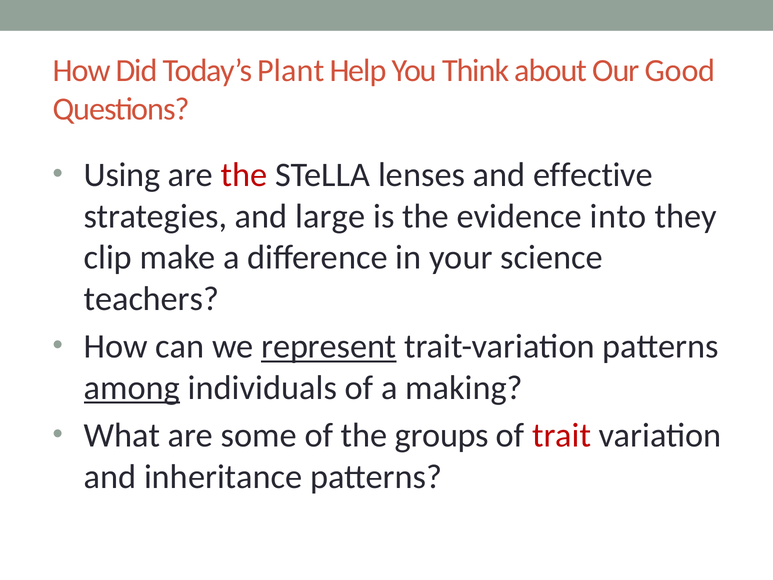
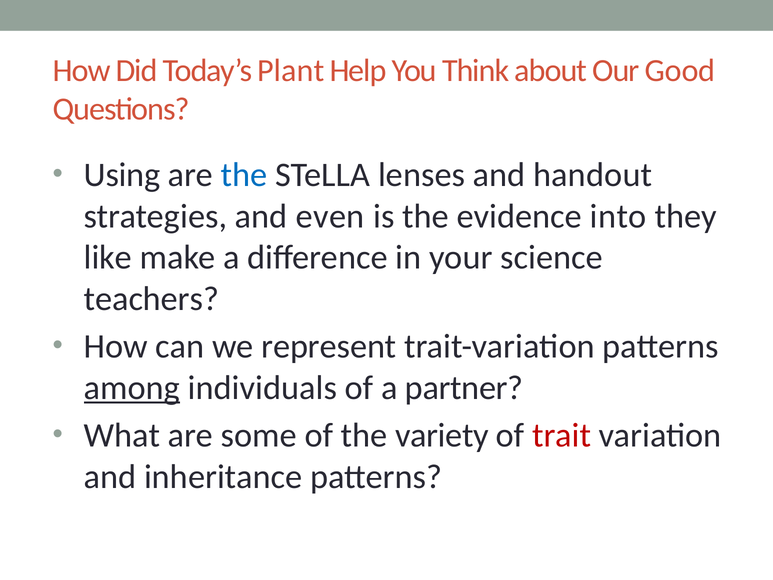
the colour: red -> blue (244, 175)
effective: effective -> handout (593, 175)
large: large -> even (330, 216)
clip: clip -> like (108, 258)
represent underline: present -> none (329, 346)
making: making -> partner (464, 388)
groups: groups -> variety (442, 435)
